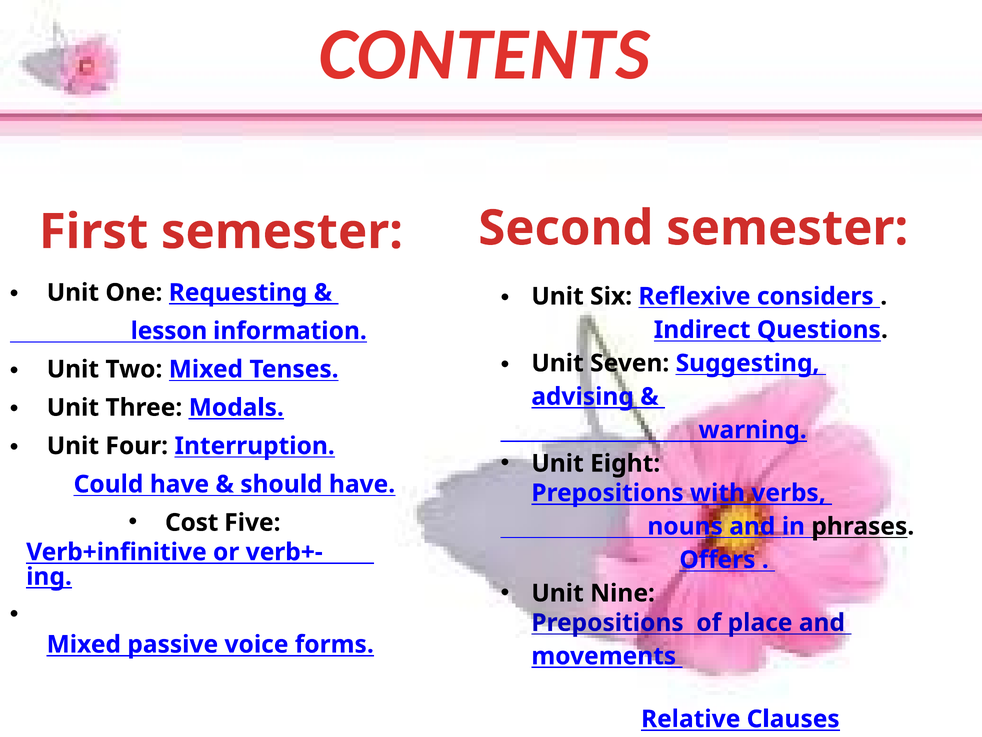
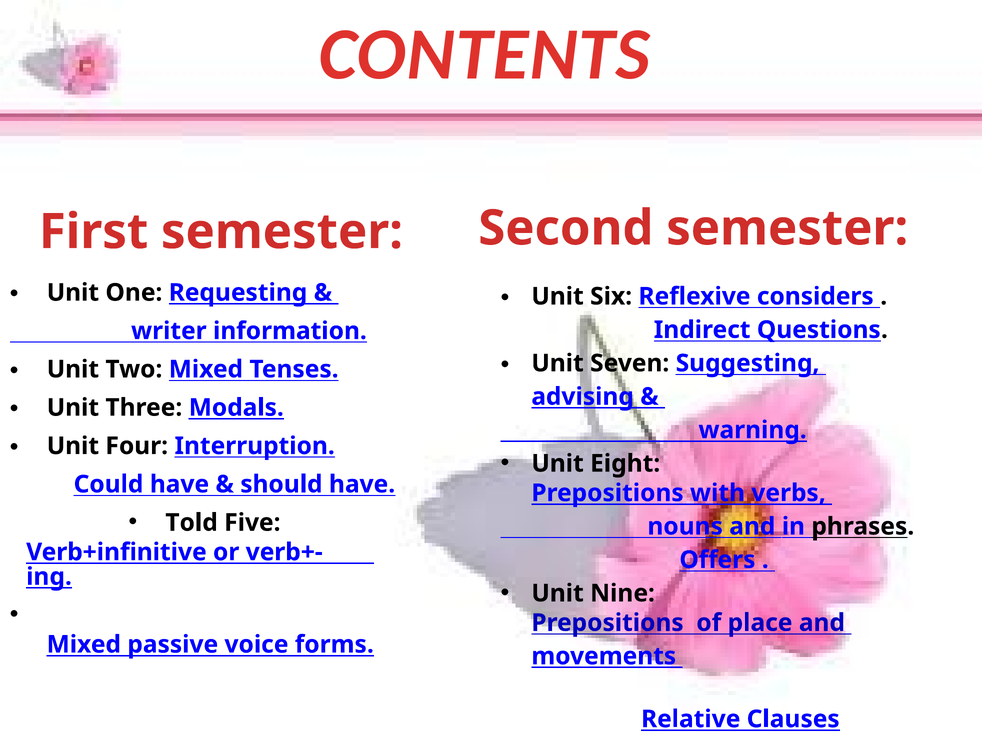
lesson: lesson -> writer (169, 331)
Cost: Cost -> Told (192, 522)
